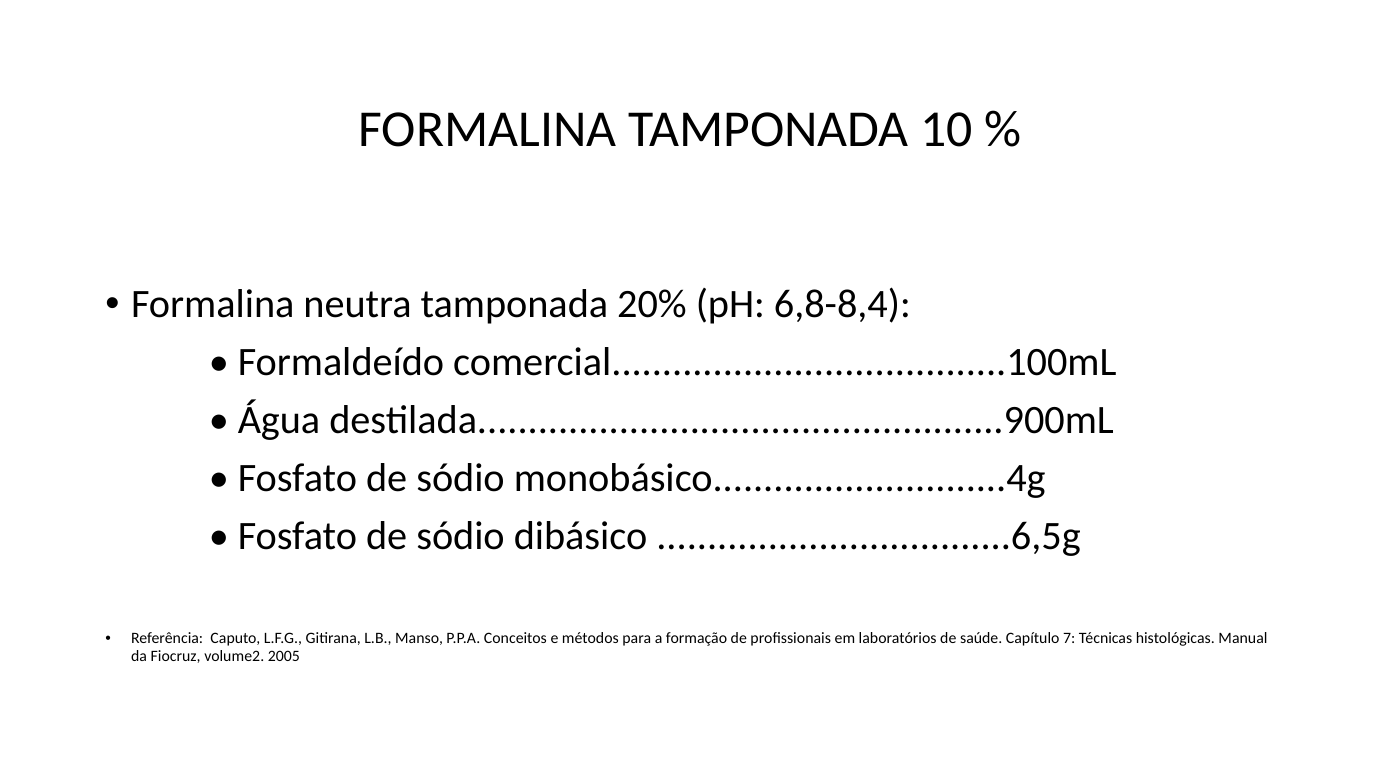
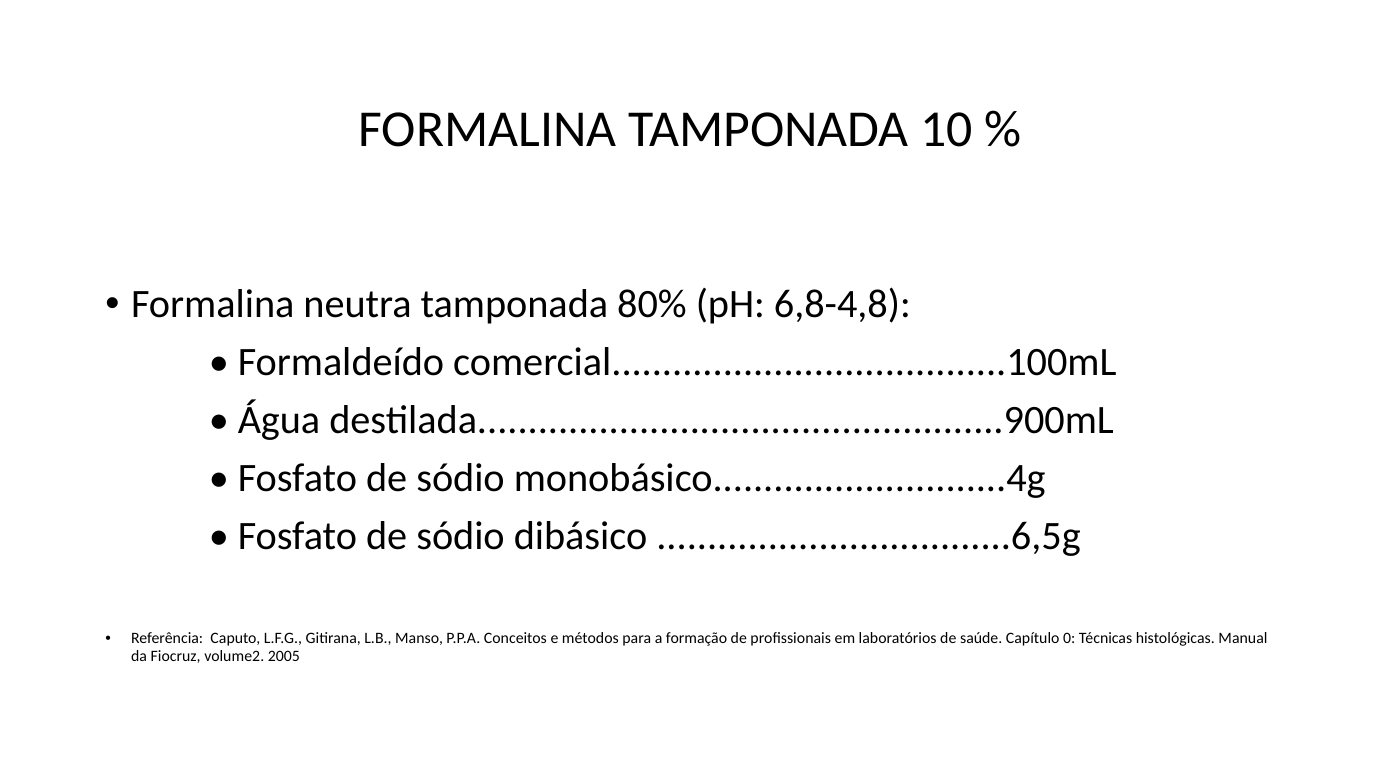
20%: 20% -> 80% (652, 305)
6,8-8,4: 6,8-8,4 -> 6,8-4,8 (842, 305)
7: 7 -> 0 (1069, 639)
